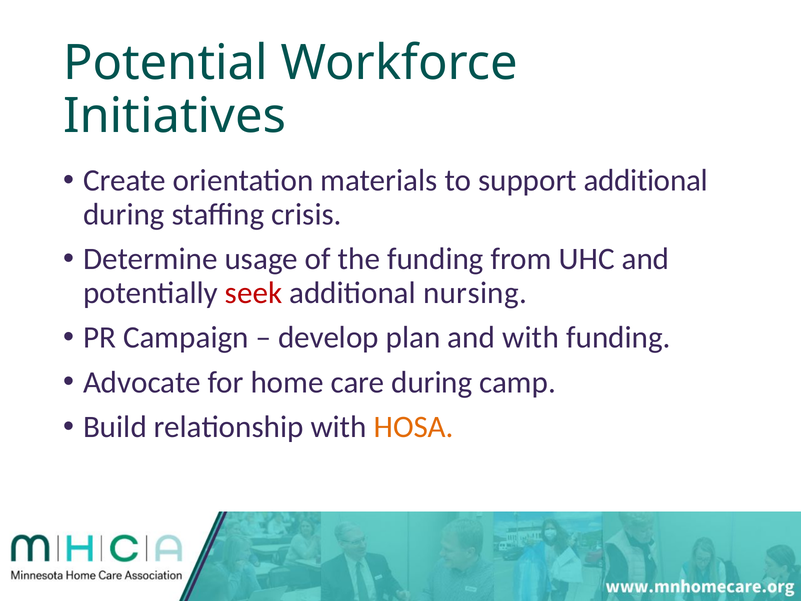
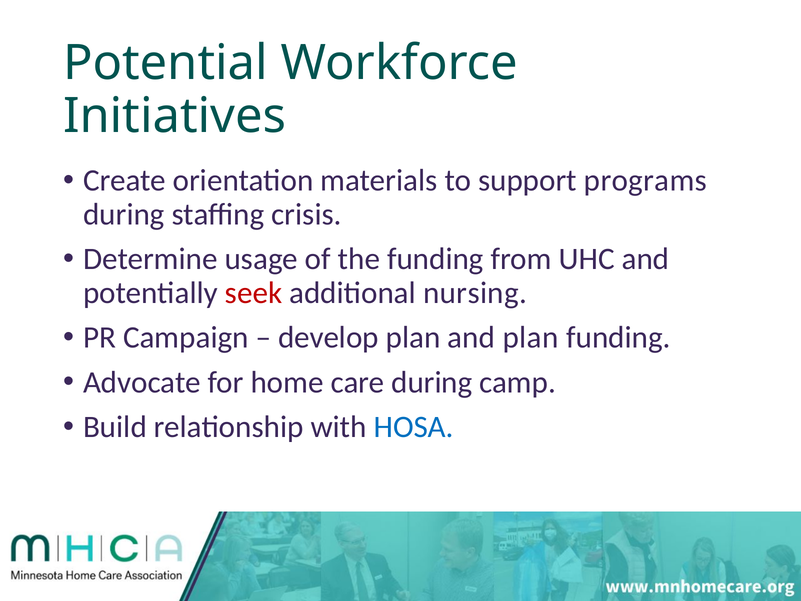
support additional: additional -> programs (645, 181)
and with: with -> plan (531, 337)
HOSA colour: orange -> blue (414, 427)
